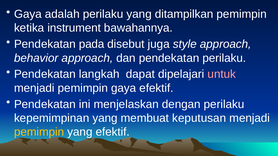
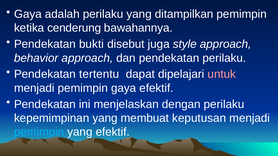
instrument: instrument -> cenderung (74, 28)
pada: pada -> bukti (91, 44)
langkah: langkah -> tertentu (99, 74)
pemimpin colour: yellow -> light blue (39, 132)
